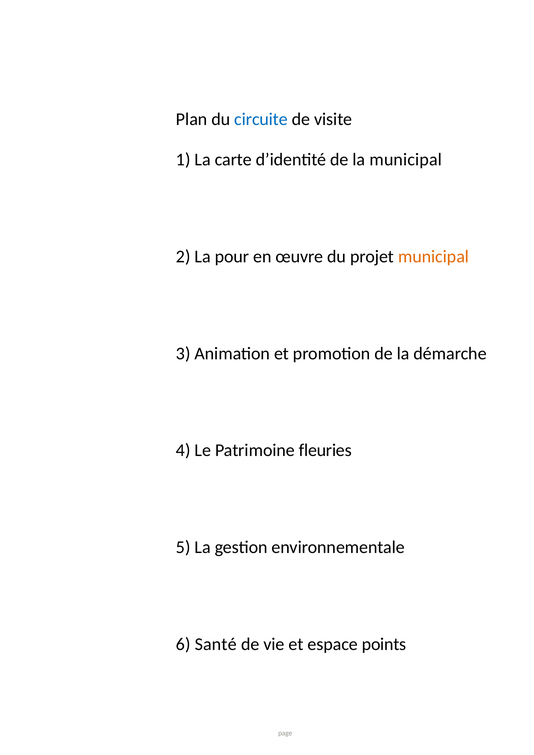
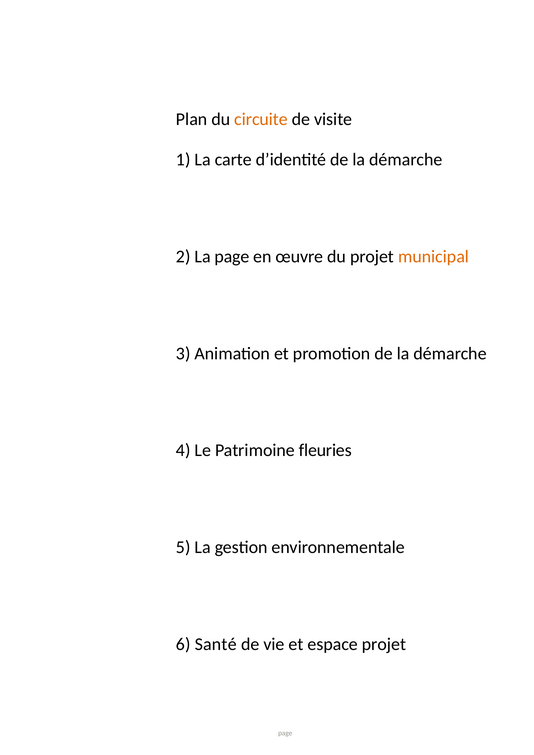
circuite colour: blue -> orange (261, 119)
d’identité de la municipal: municipal -> démarche (406, 160)
La pour: pour -> page (232, 257)
espace points: points -> projet (384, 644)
